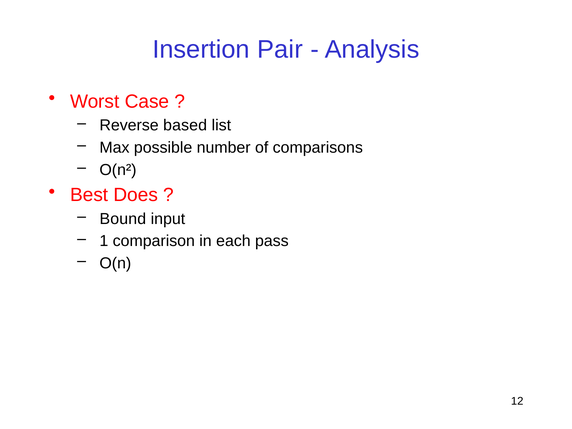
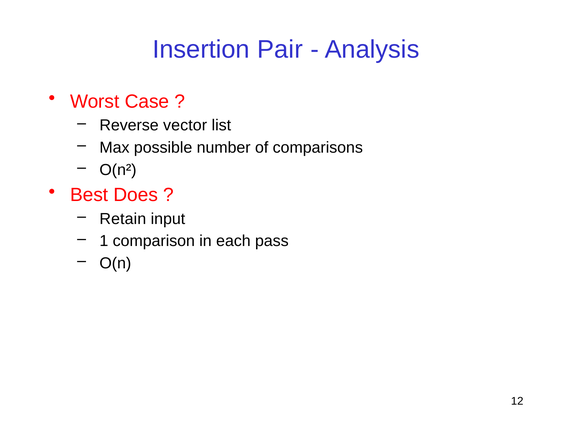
based: based -> vector (185, 125)
Bound: Bound -> Retain (123, 219)
